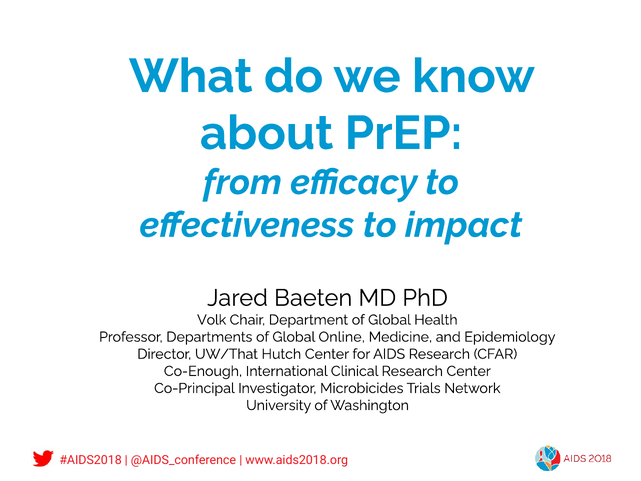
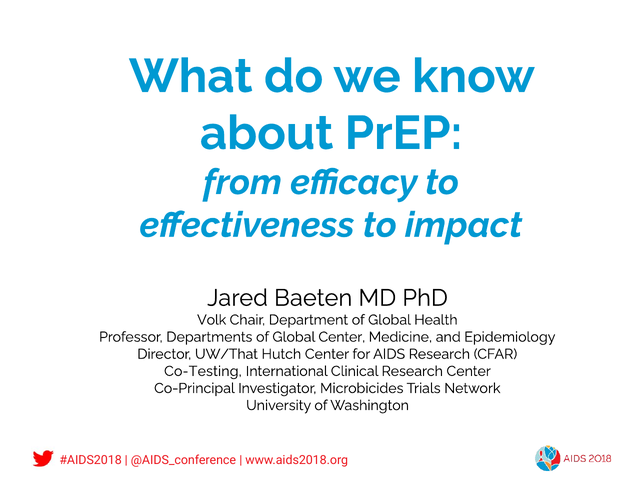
Global Online: Online -> Center (342, 337)
Co-Enough: Co-Enough -> Co-Testing (203, 371)
